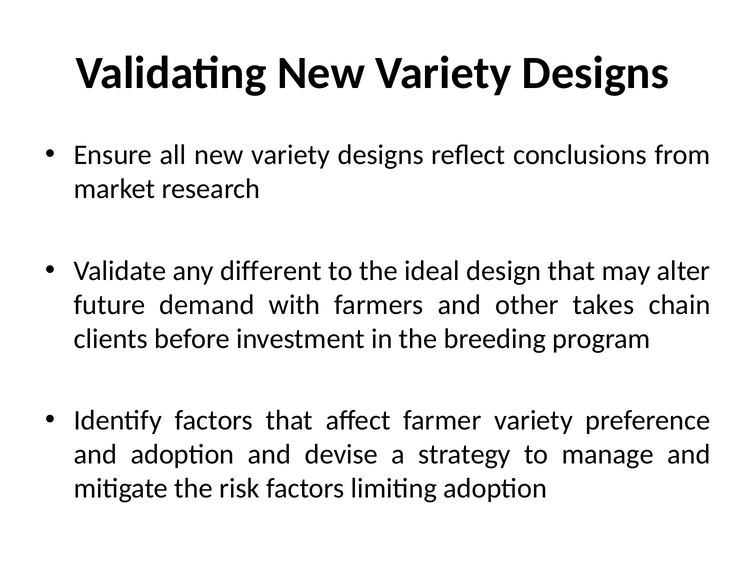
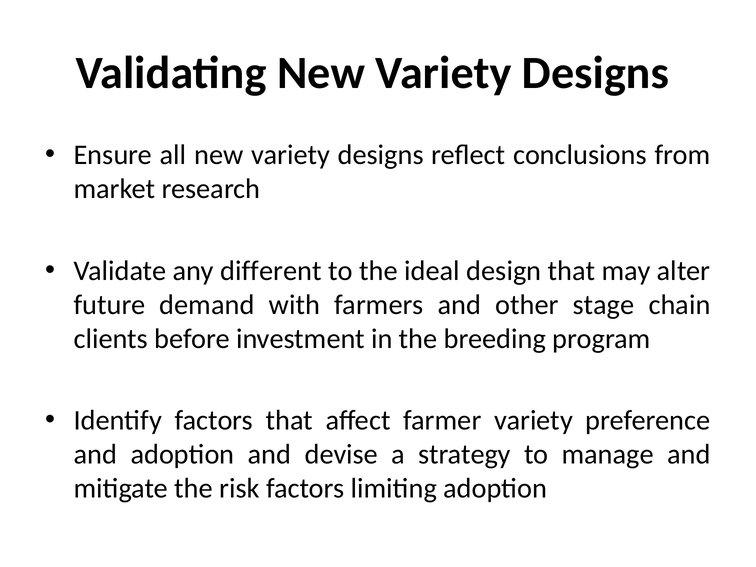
takes: takes -> stage (604, 305)
